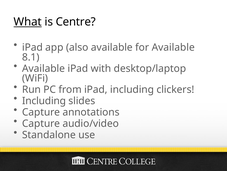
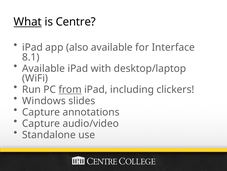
for Available: Available -> Interface (173, 47)
from underline: none -> present (70, 89)
Including: Including -> Windows (44, 100)
